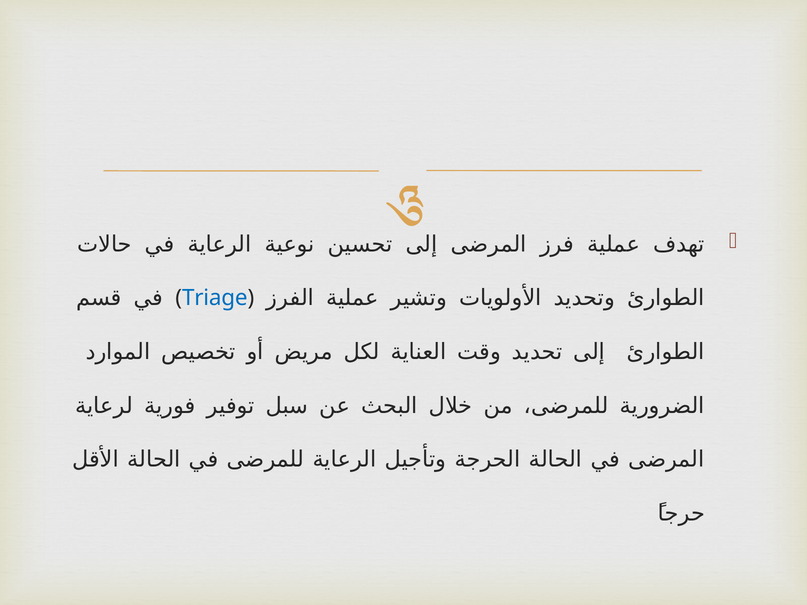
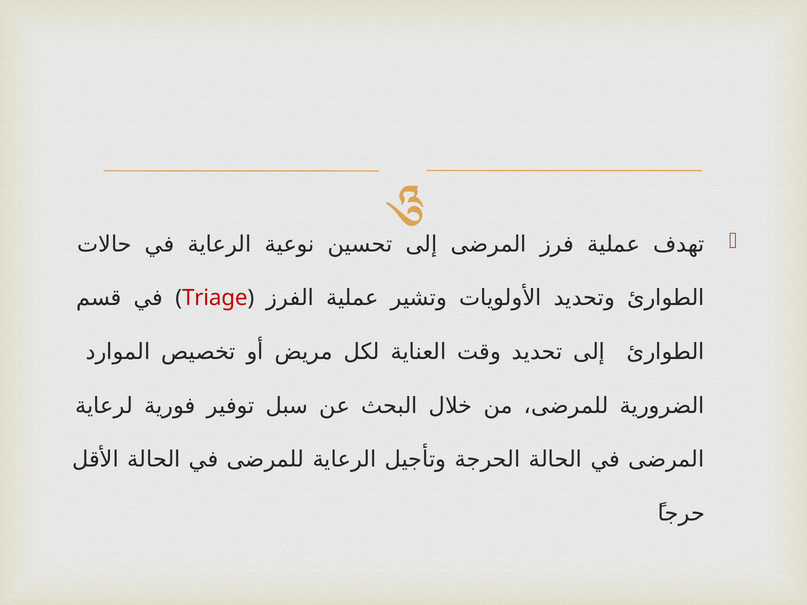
Triage colour: blue -> red (215, 298)
